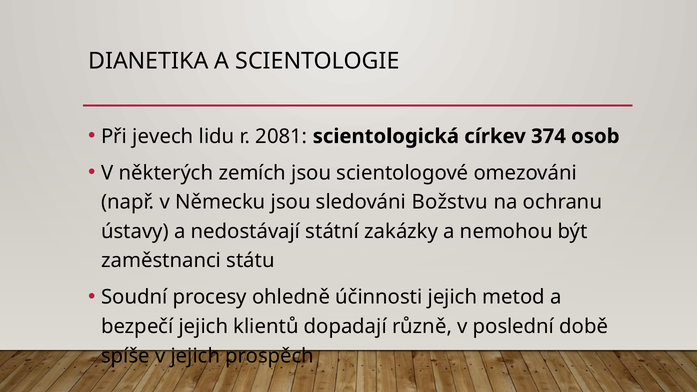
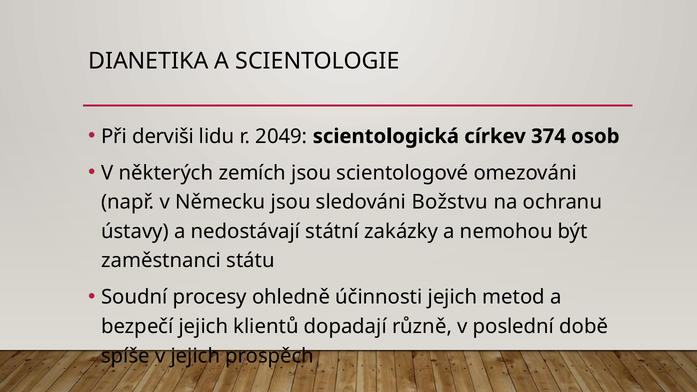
jevech: jevech -> derviši (163, 136)
2081: 2081 -> 2049 (281, 136)
